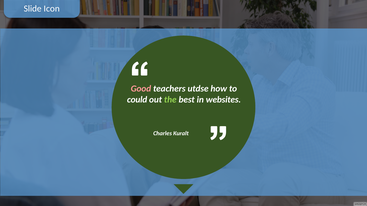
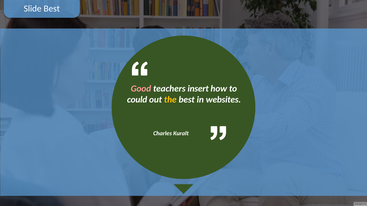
Slide Icon: Icon -> Best (52, 9)
utdse: utdse -> insert (198, 89)
the colour: light green -> yellow (170, 100)
